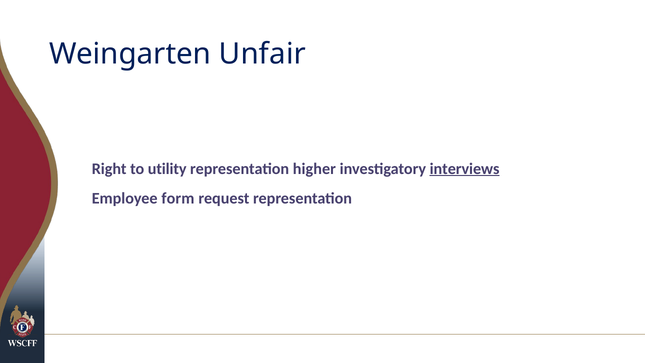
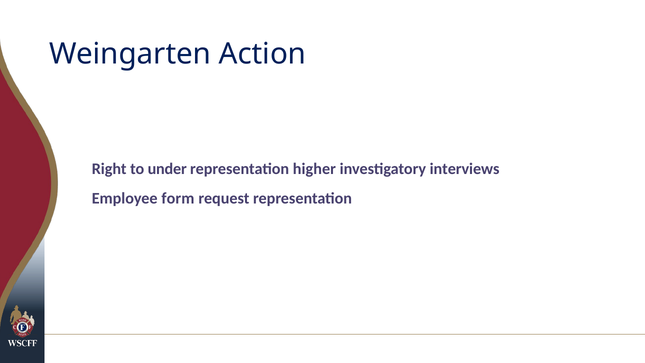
Unfair: Unfair -> Action (263, 54)
utility: utility -> under (167, 169)
interviews underline: present -> none (465, 169)
